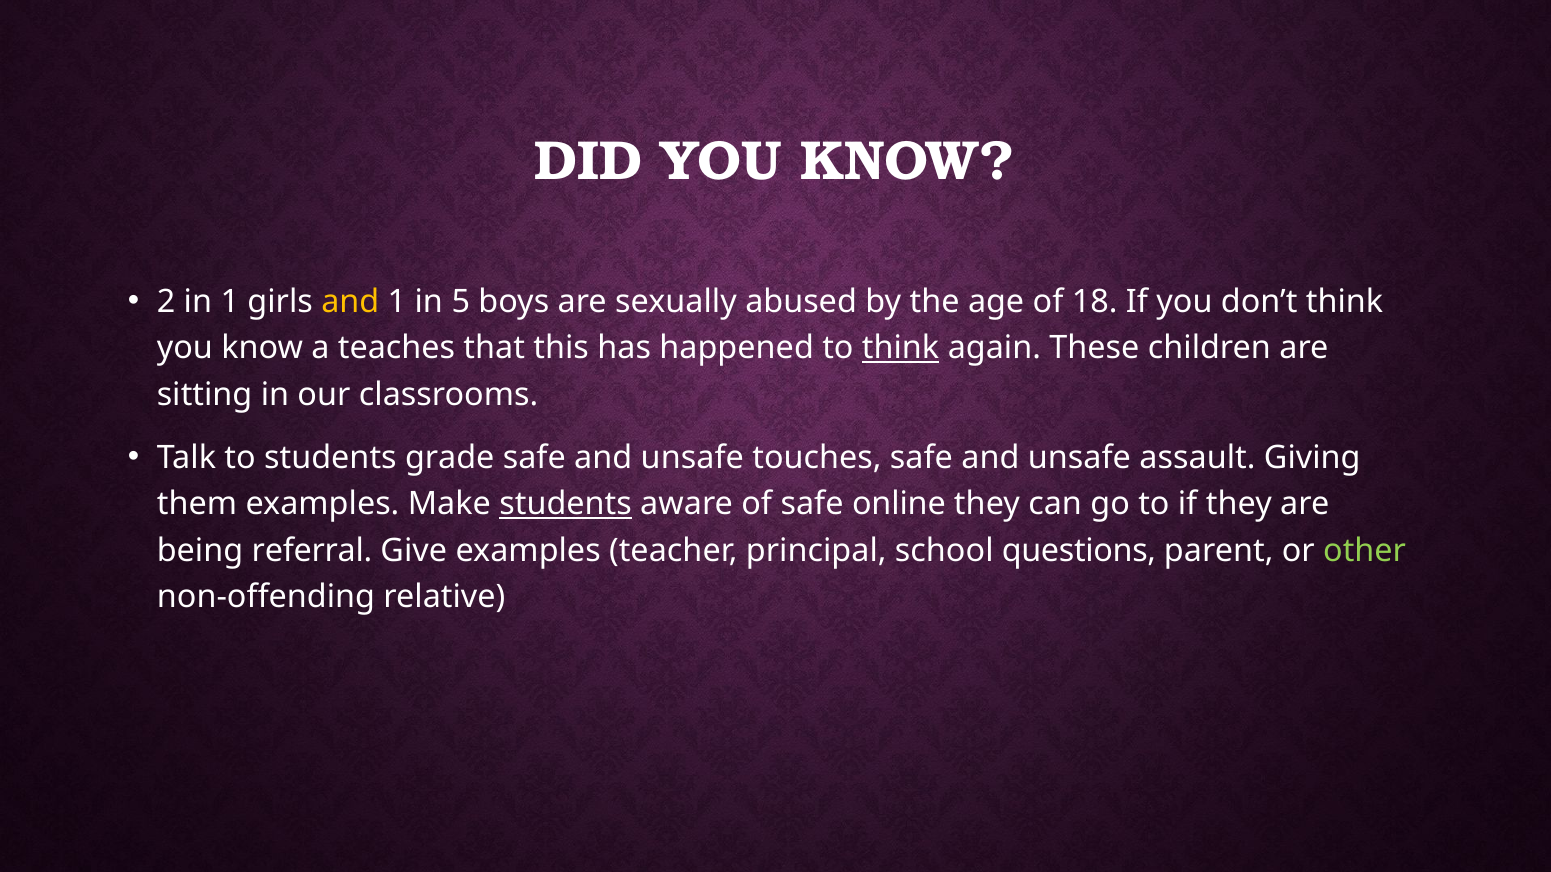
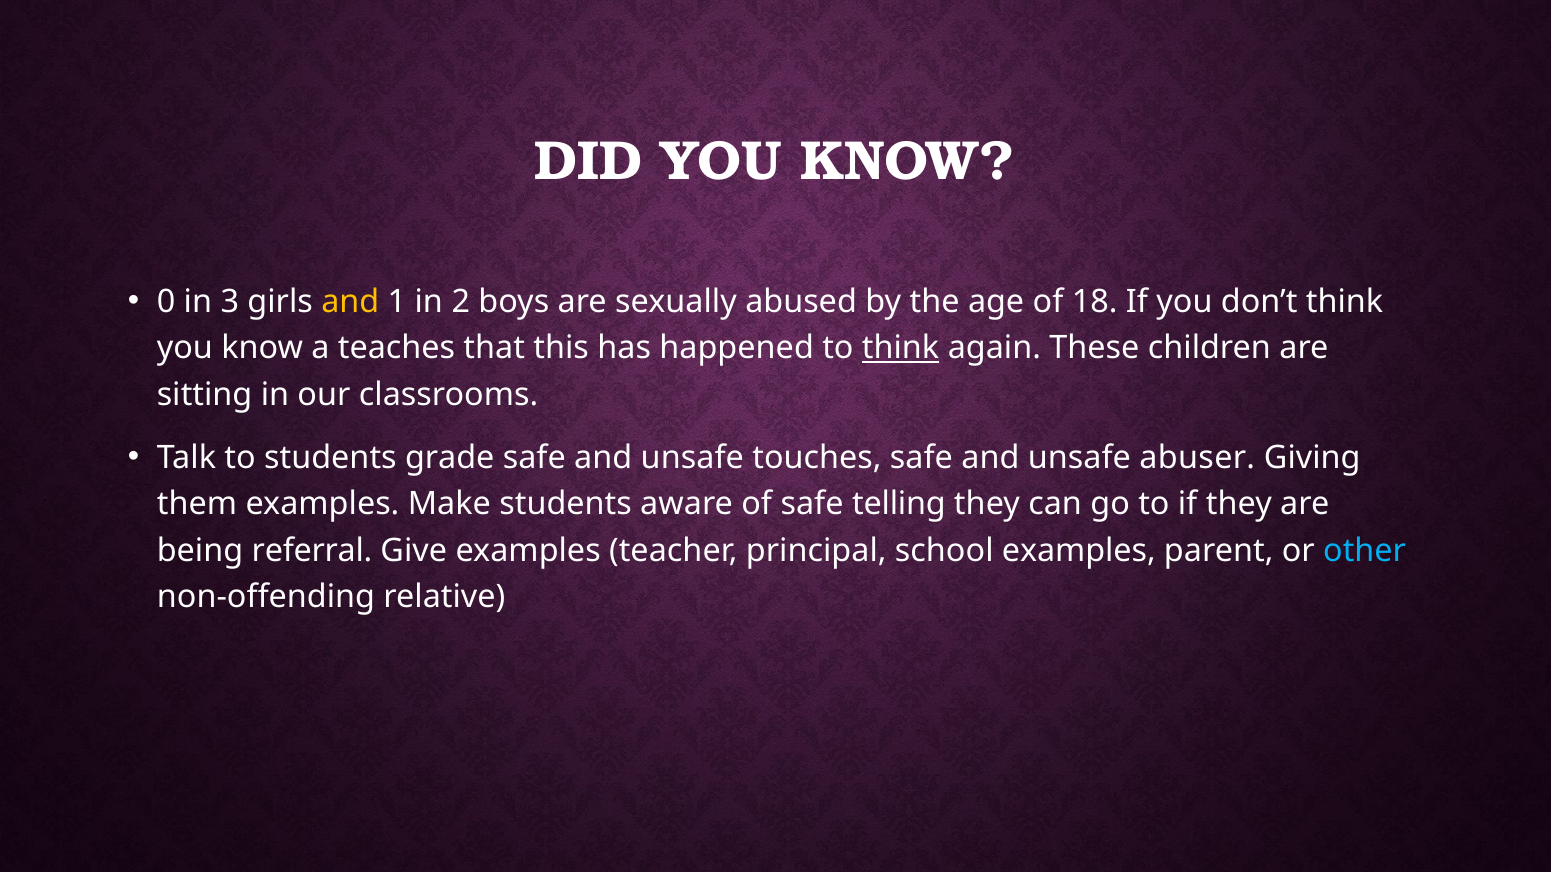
2: 2 -> 0 (166, 302)
in 1: 1 -> 3 (230, 302)
5: 5 -> 2 (461, 302)
assault: assault -> abuser (1197, 458)
students underline: present -> none (566, 504)
online: online -> telling (899, 504)
school questions: questions -> examples (1079, 551)
other colour: light green -> light blue (1365, 551)
